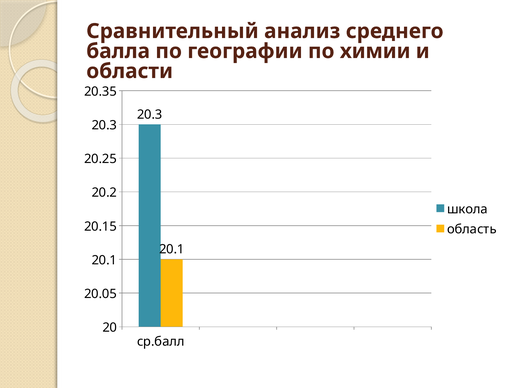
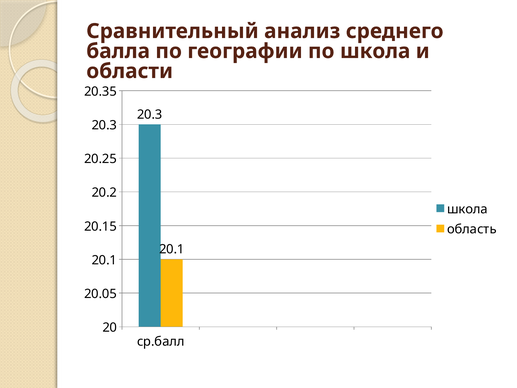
по химии: химии -> школа (375, 51)
